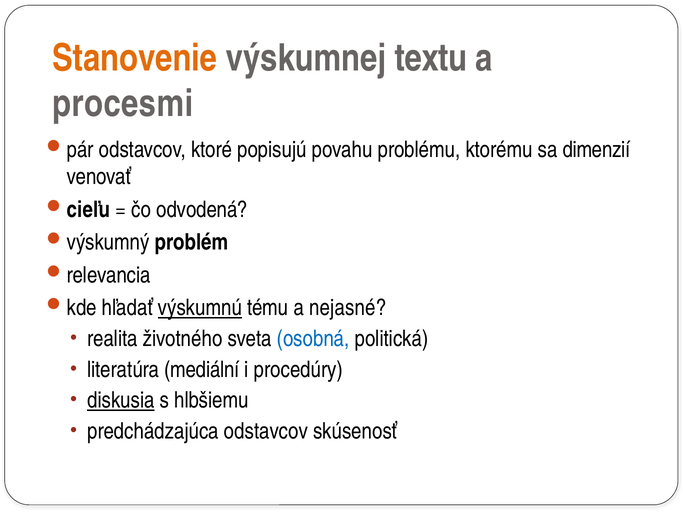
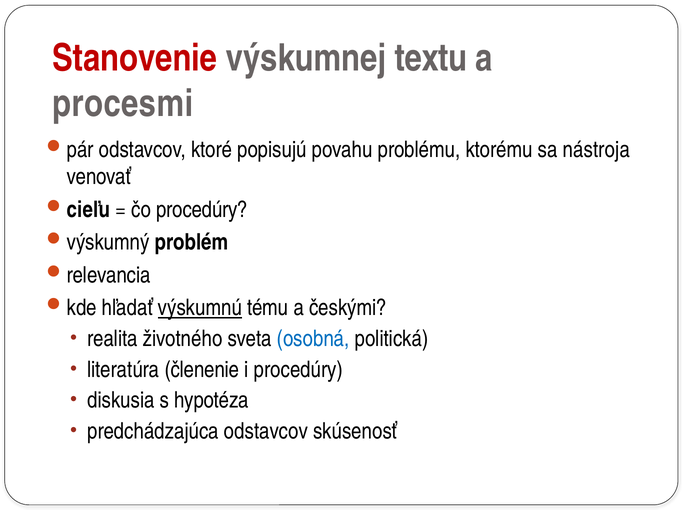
Stanovenie colour: orange -> red (135, 58)
dimenzií: dimenzií -> nástroja (596, 150)
čo odvodená: odvodená -> procedúry (202, 210)
nejasné: nejasné -> českými (348, 308)
mediální: mediální -> členenie (202, 370)
diskusia underline: present -> none (121, 401)
hlbšiemu: hlbšiemu -> hypotéza (211, 401)
